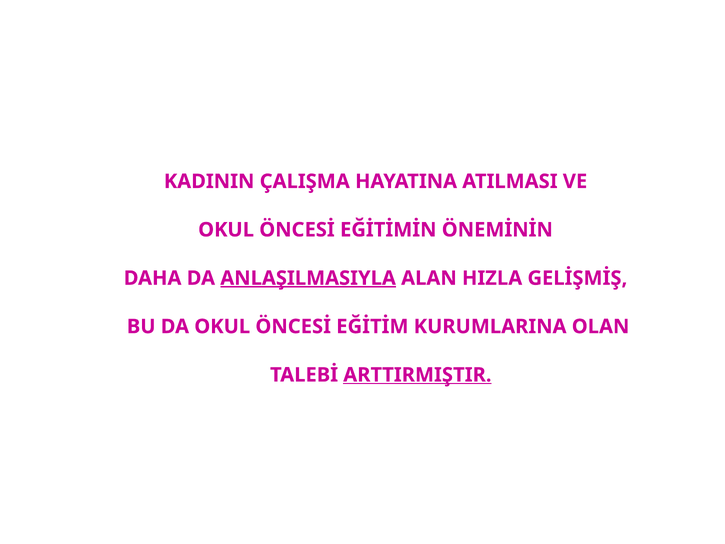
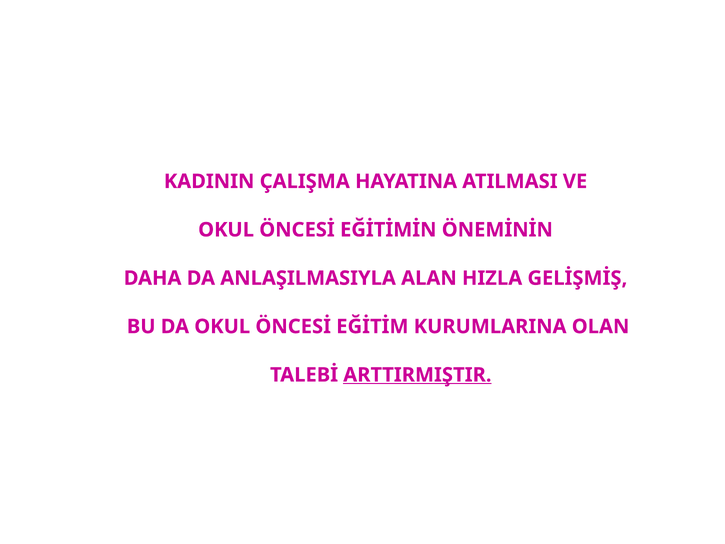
ANLAŞILMASIYLA underline: present -> none (308, 278)
